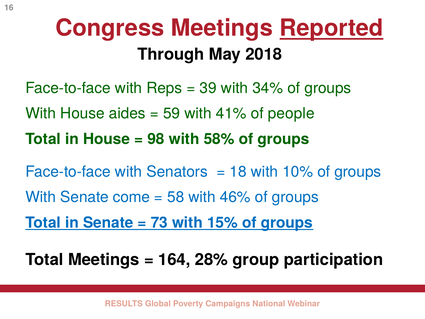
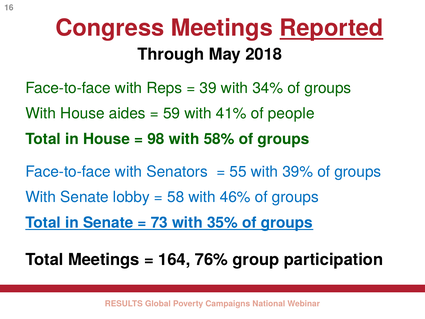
18: 18 -> 55 (238, 171)
10%: 10% -> 39% (298, 171)
come: come -> lobby (131, 197)
15%: 15% -> 35% (222, 222)
28%: 28% -> 76% (211, 259)
